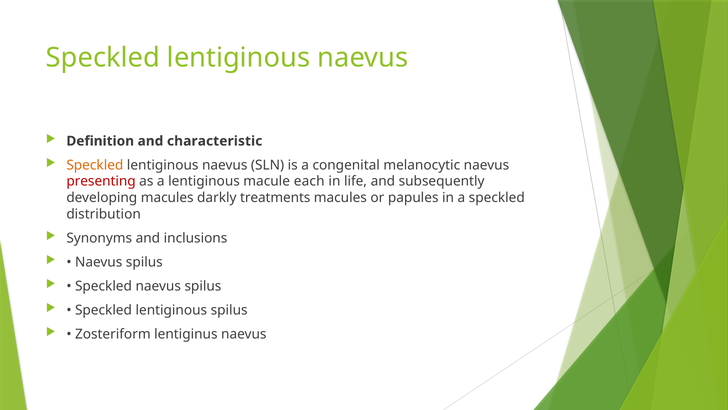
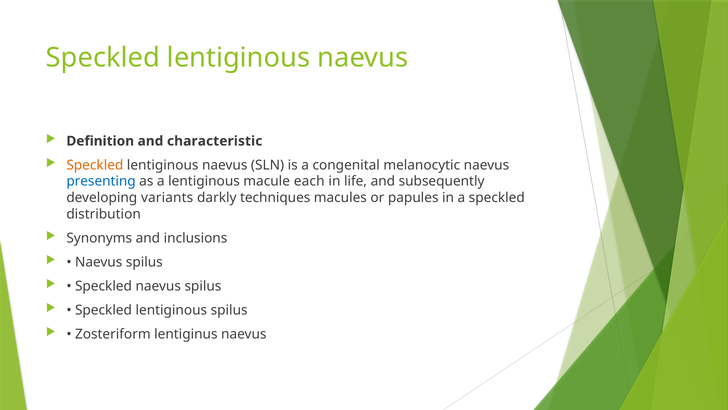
presenting colour: red -> blue (101, 181)
developing macules: macules -> variants (167, 198)
treatments: treatments -> techniques (275, 198)
